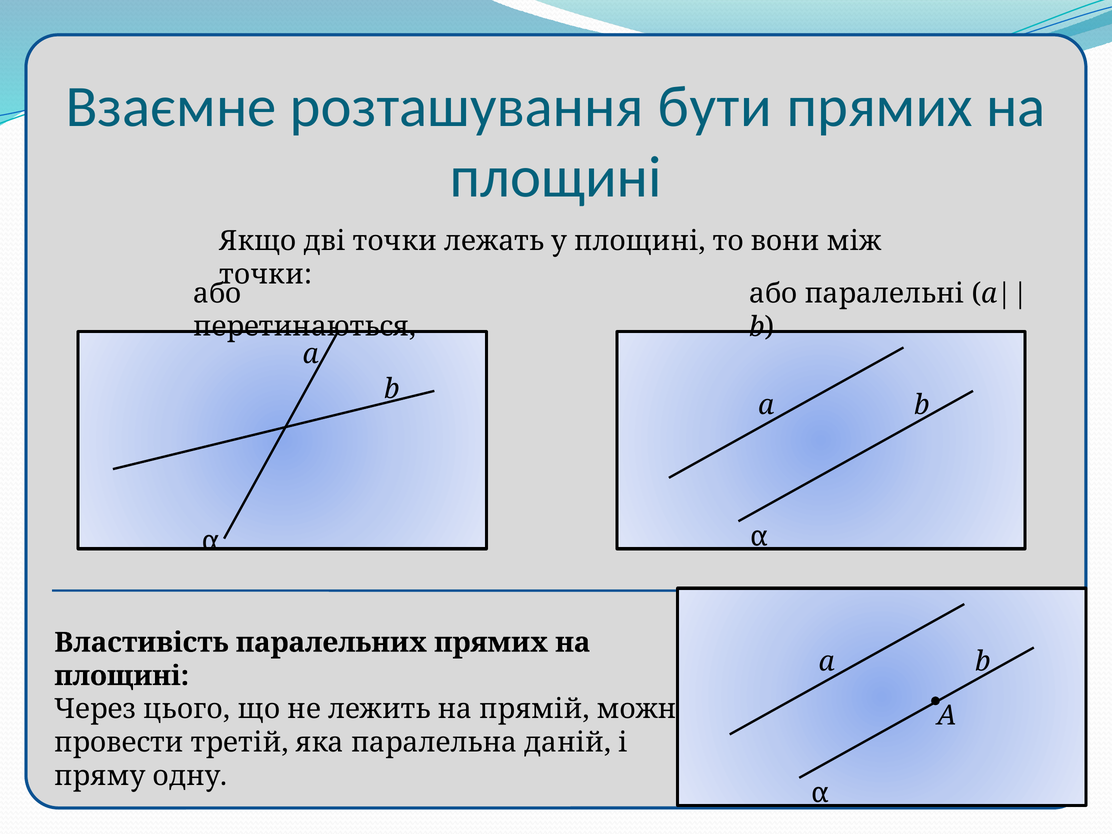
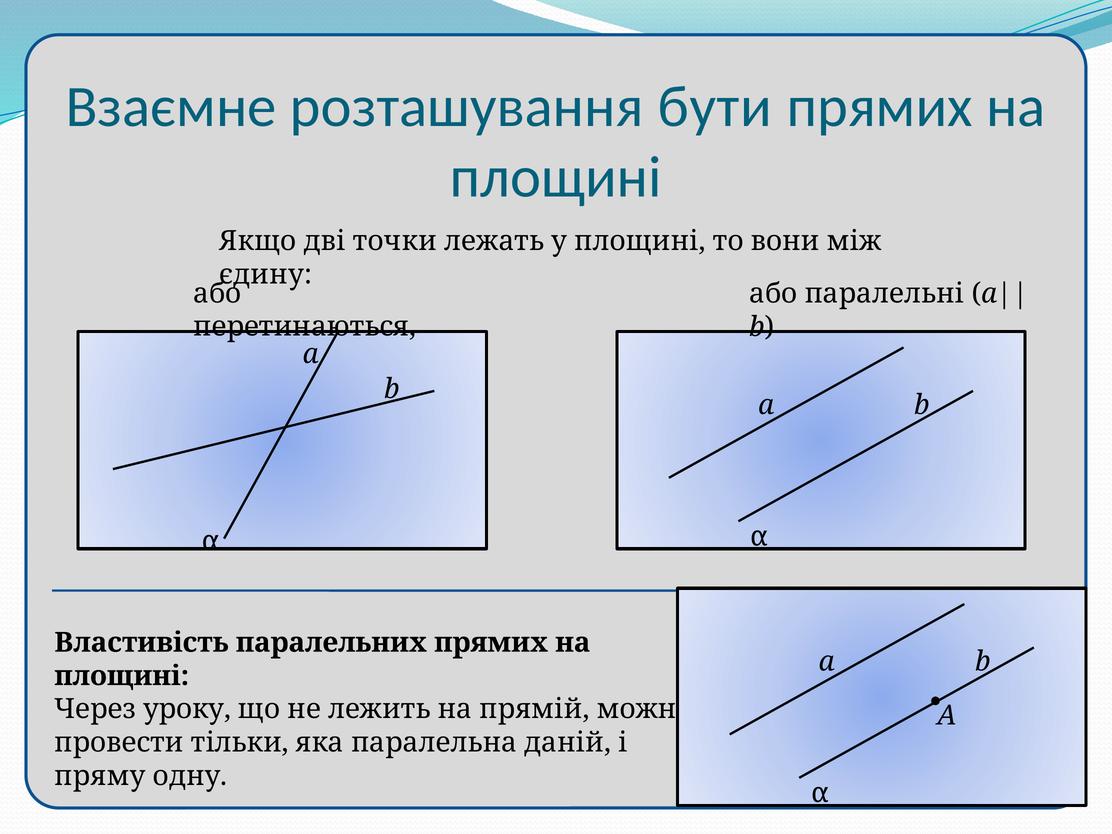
точки: точки -> єдину (266, 275)
цього: цього -> уроку (187, 709)
третій: третій -> тільки (240, 743)
